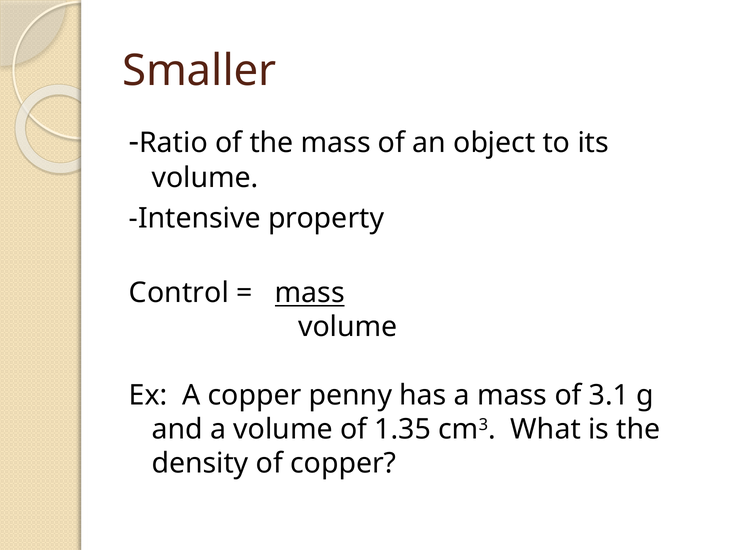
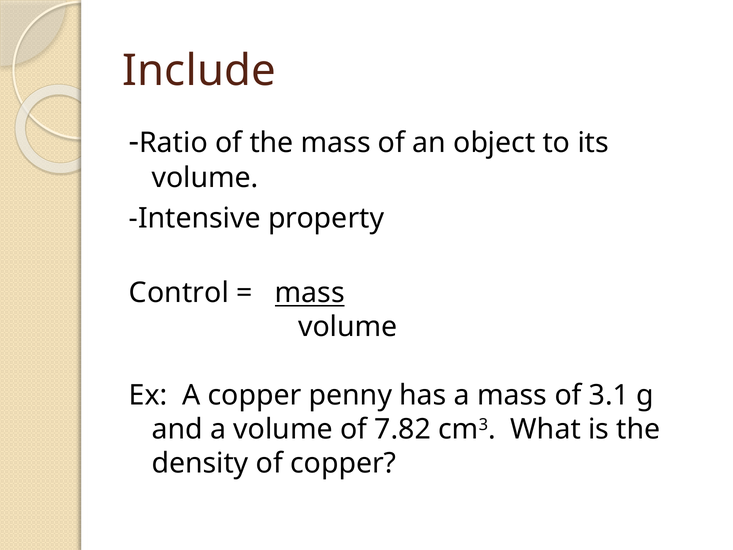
Smaller: Smaller -> Include (199, 71)
1.35: 1.35 -> 7.82 (403, 429)
